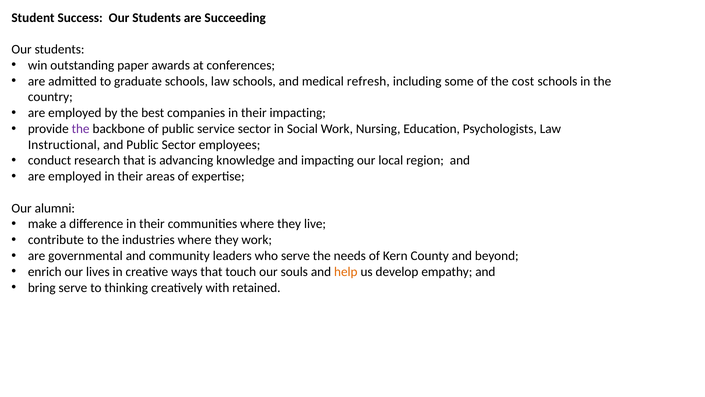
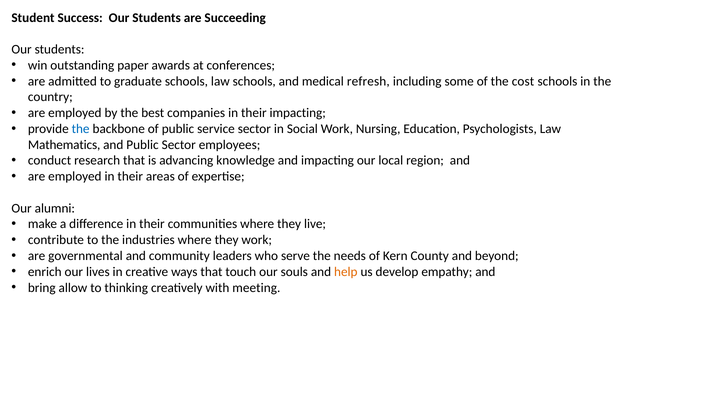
the colour: purple -> blue (81, 129)
Instructional: Instructional -> Mathematics (64, 145)
bring serve: serve -> allow (73, 287)
retained: retained -> meeting (256, 287)
